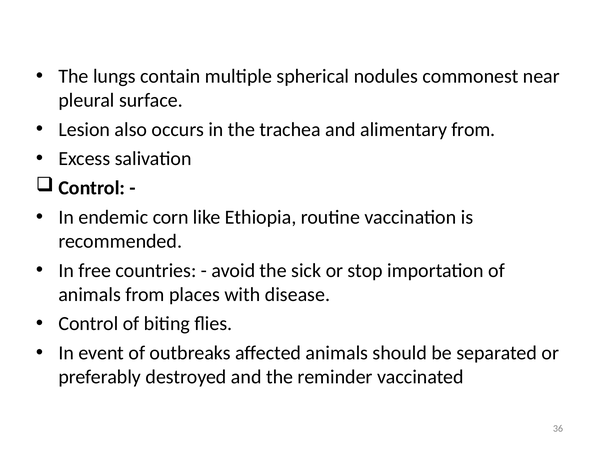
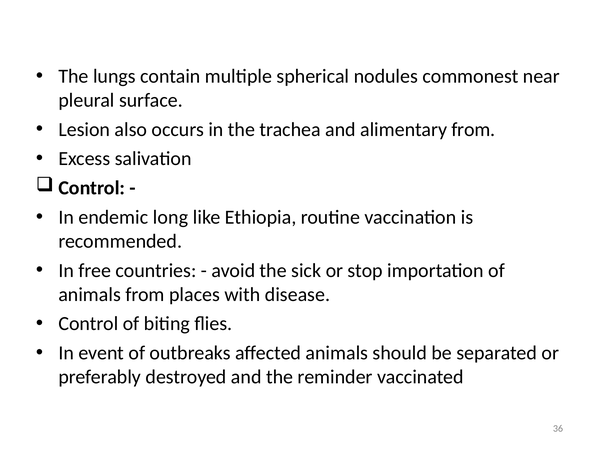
corn: corn -> long (170, 217)
